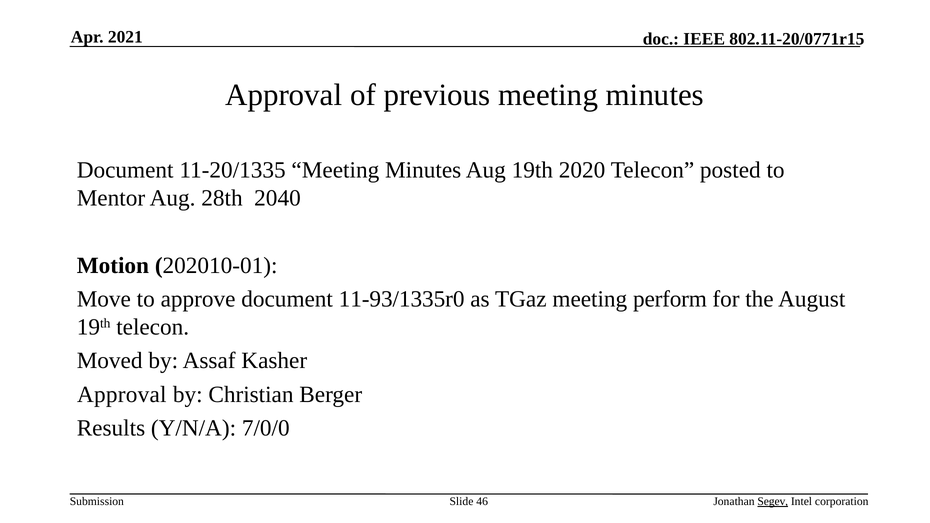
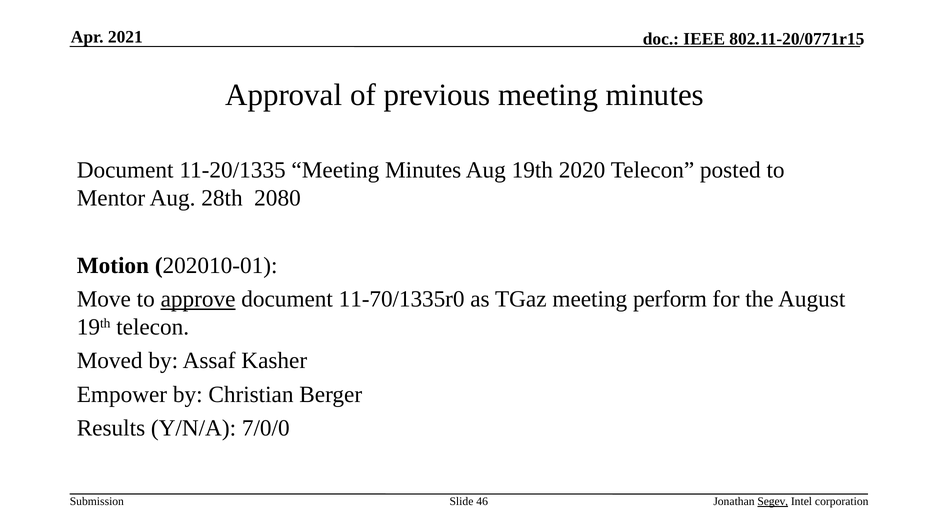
2040: 2040 -> 2080 (278, 198)
approve underline: none -> present (198, 299)
11-93/1335r0: 11-93/1335r0 -> 11-70/1335r0 (402, 299)
Approval: Approval -> Empower (122, 395)
